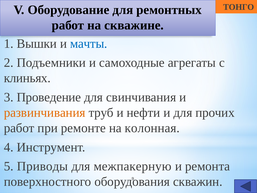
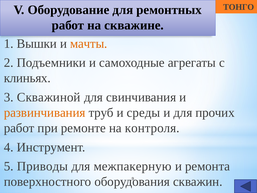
мачты colour: blue -> orange (89, 44)
Проведение: Проведение -> Скважиной (49, 97)
нефти: нефти -> среды (143, 112)
колонная: колонная -> контроля (152, 128)
